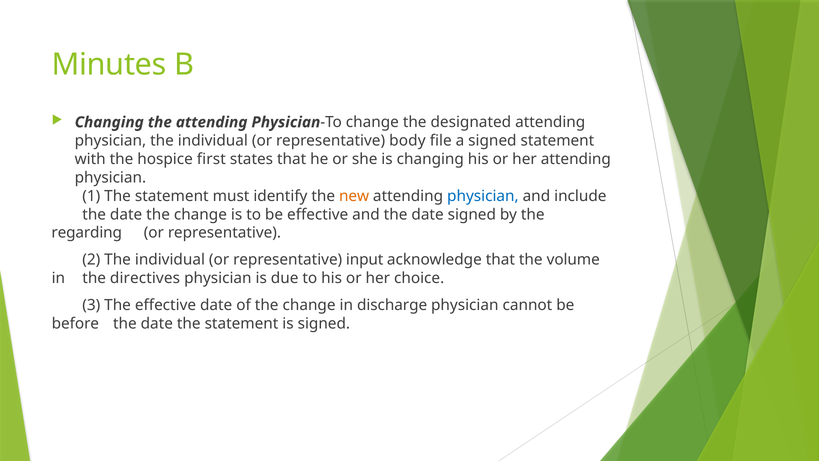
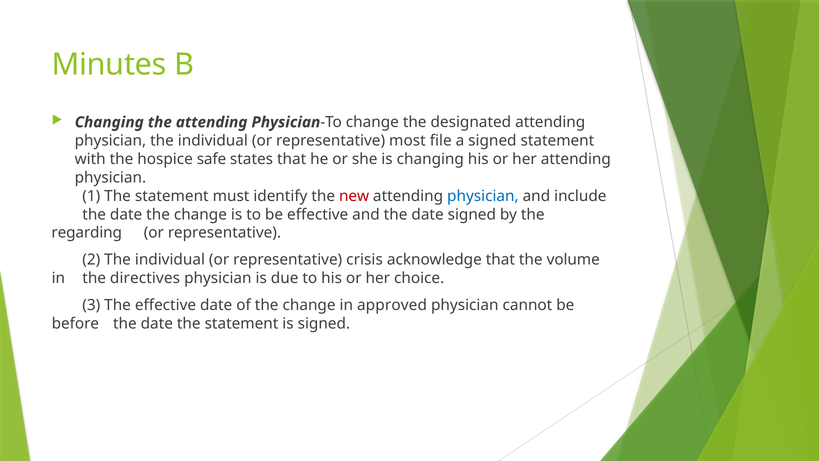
body: body -> most (407, 141)
first: first -> safe (211, 159)
new colour: orange -> red (354, 196)
input: input -> crisis (365, 260)
discharge: discharge -> approved (392, 305)
